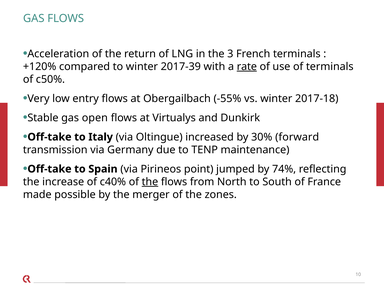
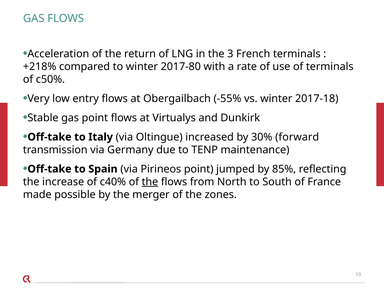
+120%: +120% -> +218% (40, 67)
2017-39: 2017-39 -> 2017-80 (181, 67)
rate underline: present -> none (247, 67)
gas open: open -> point (95, 118)
74%: 74% -> 85% (284, 169)
